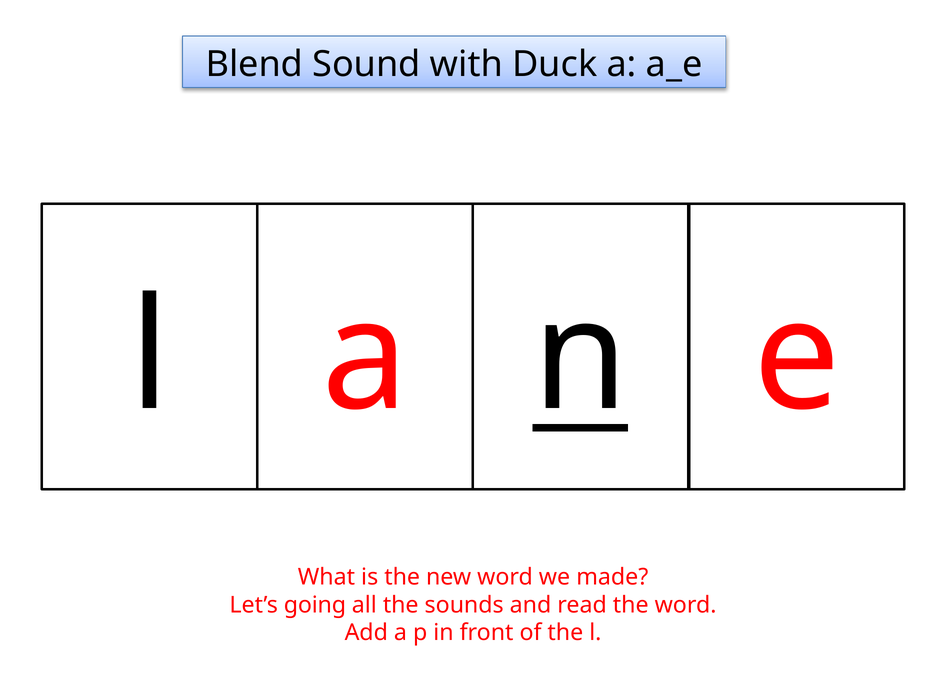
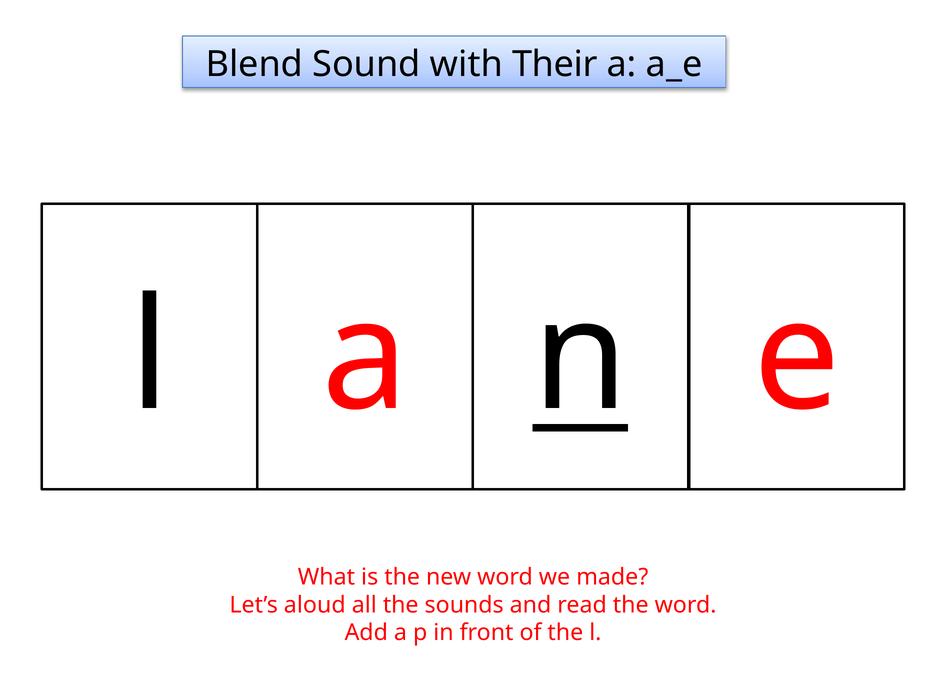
Duck: Duck -> Their (555, 64)
going: going -> aloud (315, 605)
